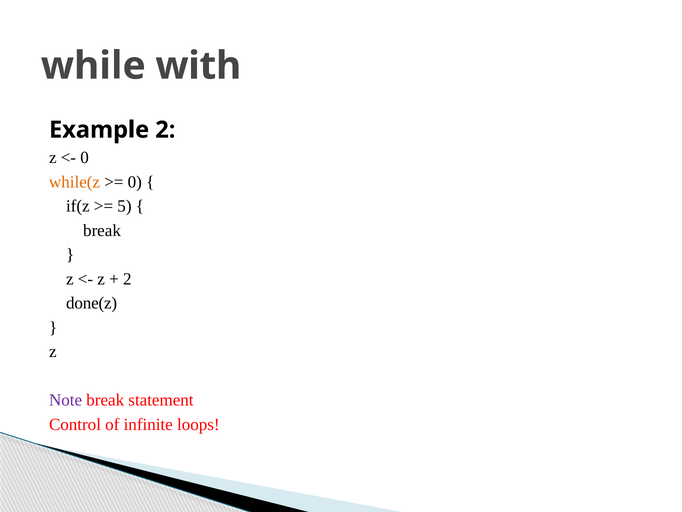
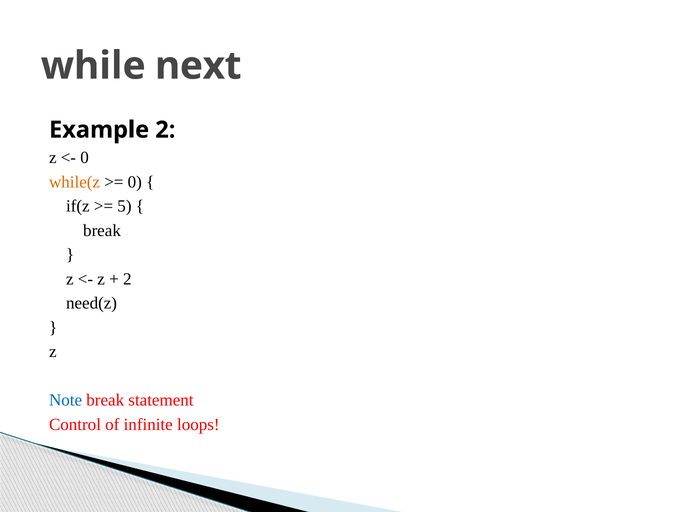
with: with -> next (198, 66)
done(z: done(z -> need(z (92, 303)
Note colour: purple -> blue (66, 400)
